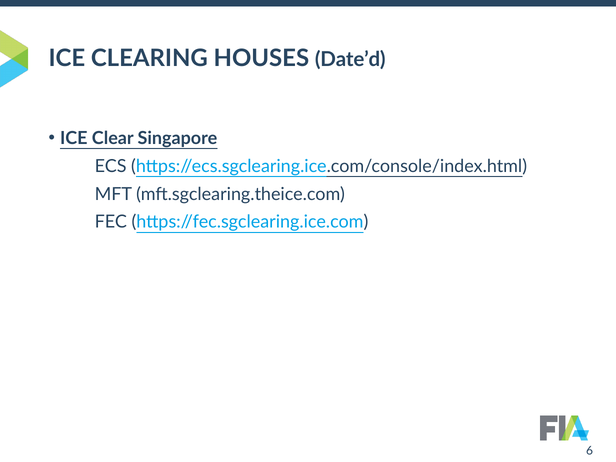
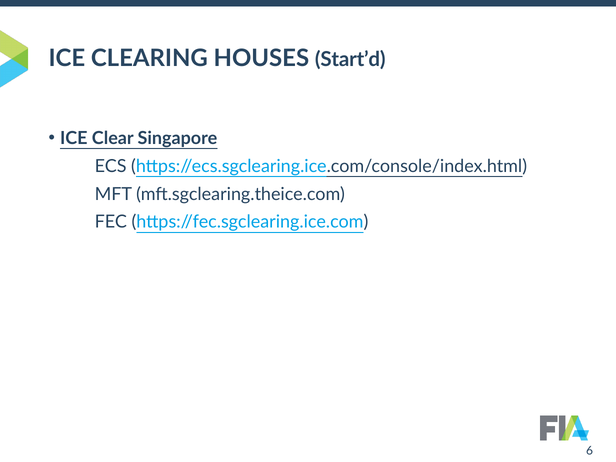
Date’d: Date’d -> Start’d (350, 59)
